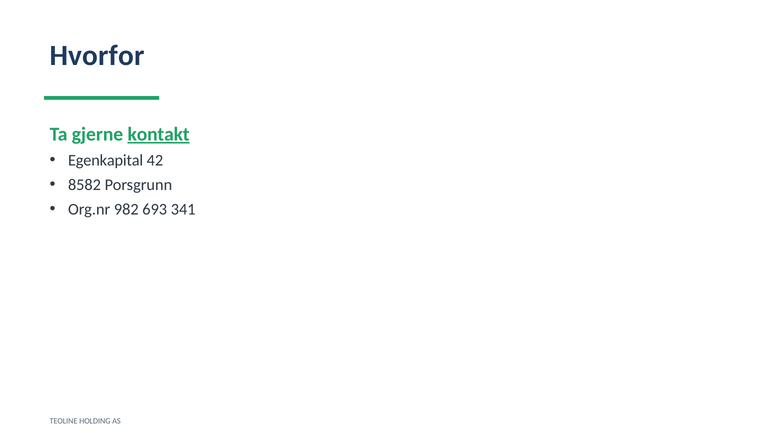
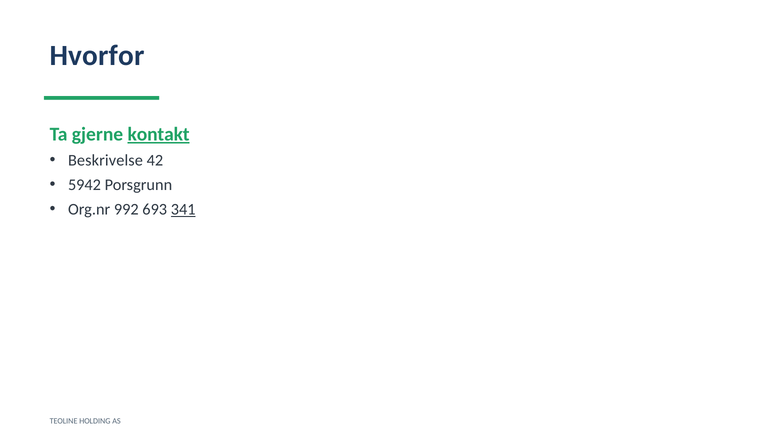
Egenkapital: Egenkapital -> Beskrivelse (105, 161)
8582: 8582 -> 5942 (84, 185)
982: 982 -> 992 (126, 209)
341 underline: none -> present (183, 209)
